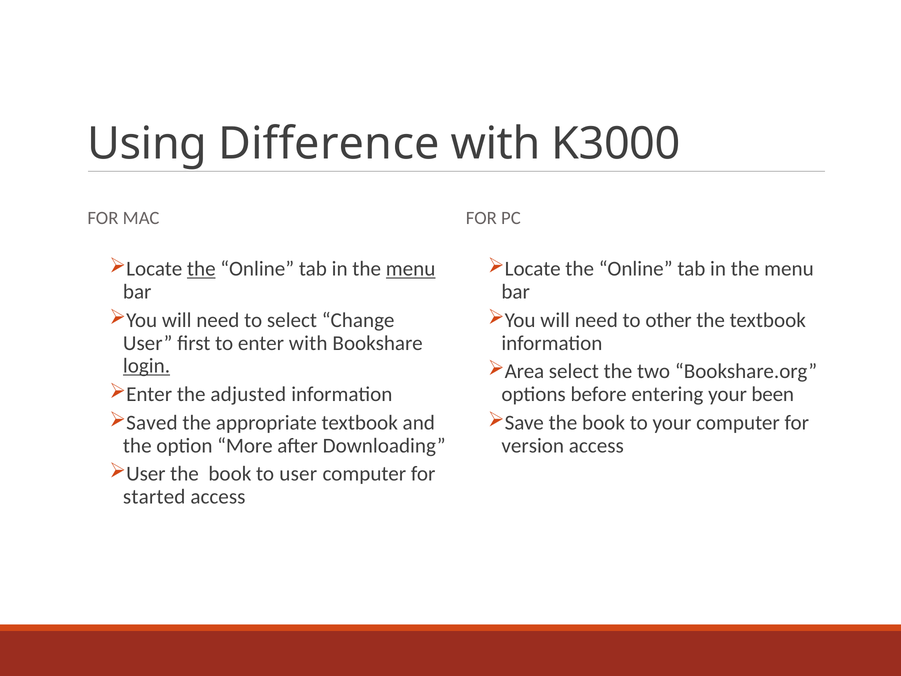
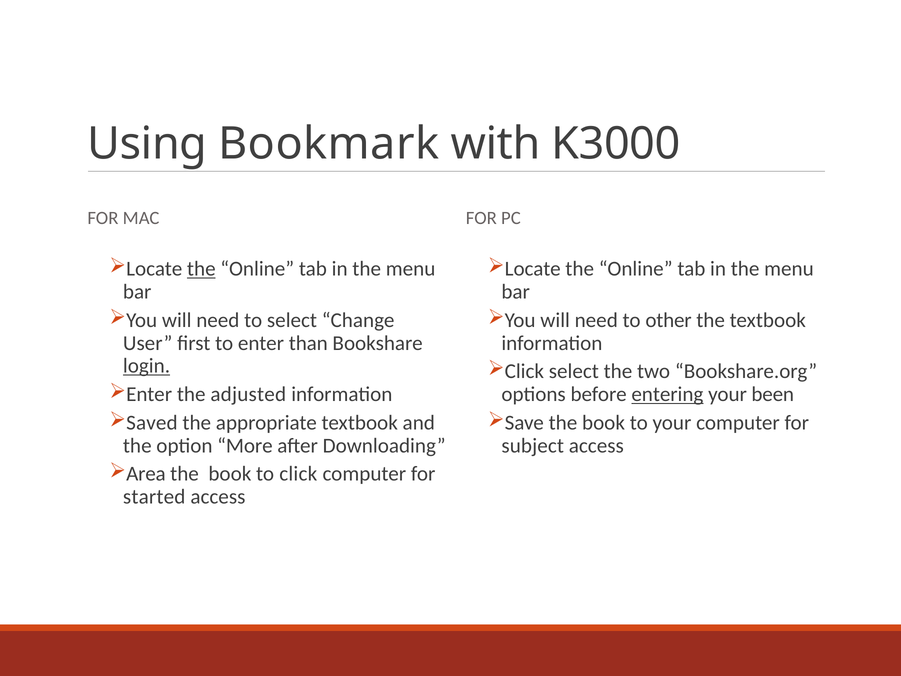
Difference: Difference -> Bookmark (329, 144)
menu underline: present -> none (411, 269)
enter with: with -> than (308, 343)
Area: Area -> Click (524, 371)
entering underline: none -> present (667, 394)
version: version -> subject (533, 445)
User: User -> Area (146, 474)
to user: user -> click (298, 474)
